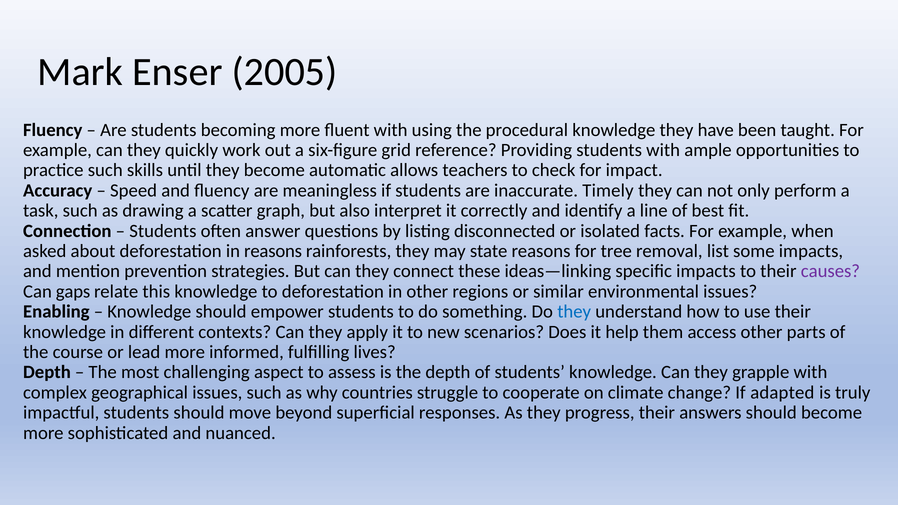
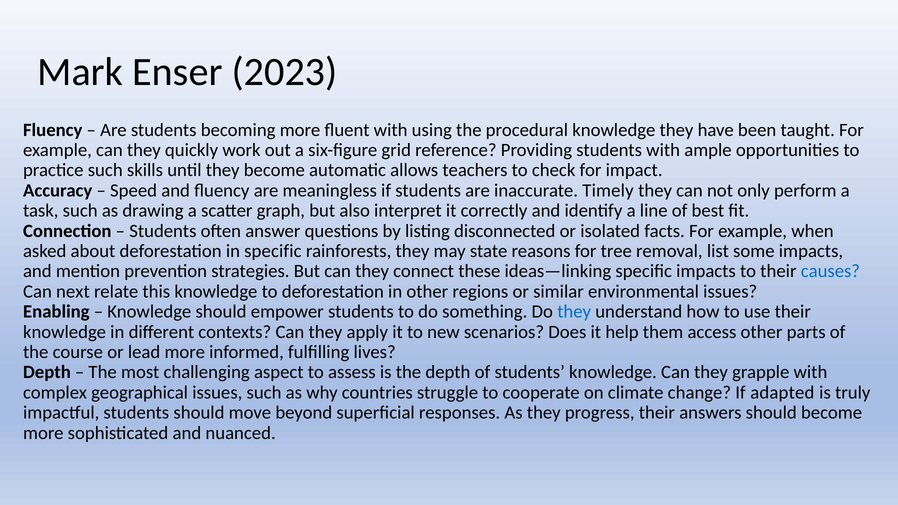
2005: 2005 -> 2023 (285, 72)
in reasons: reasons -> specific (273, 251)
causes colour: purple -> blue (830, 271)
gaps: gaps -> next (73, 292)
